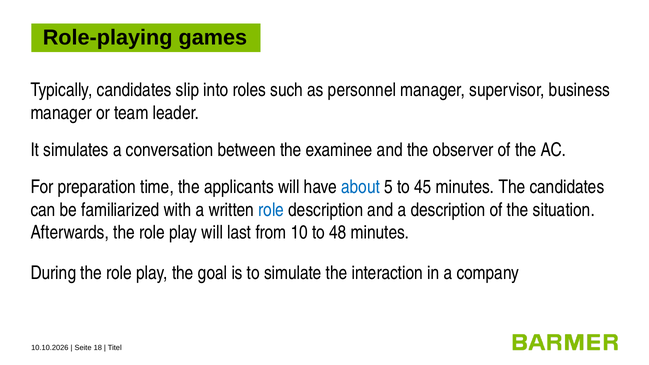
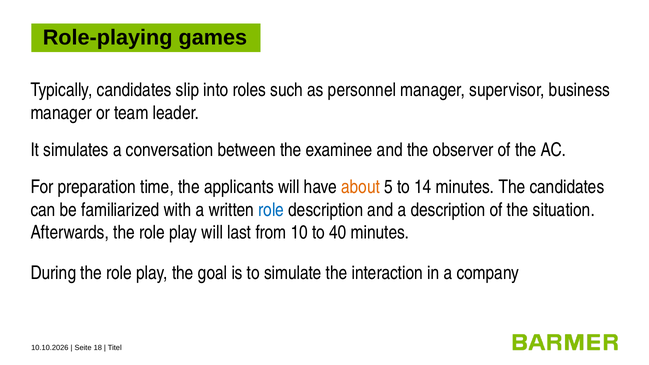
about colour: blue -> orange (361, 187)
45: 45 -> 14 (423, 187)
48: 48 -> 40 (338, 233)
